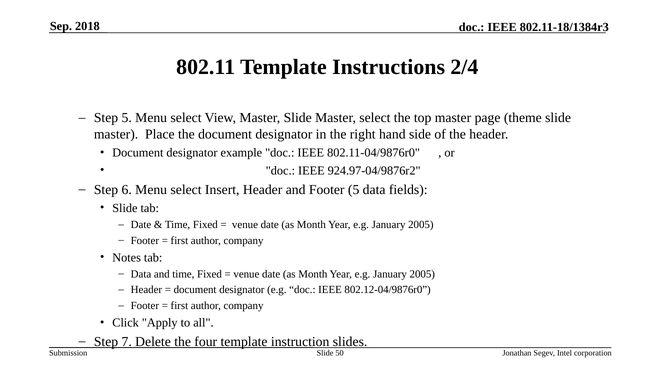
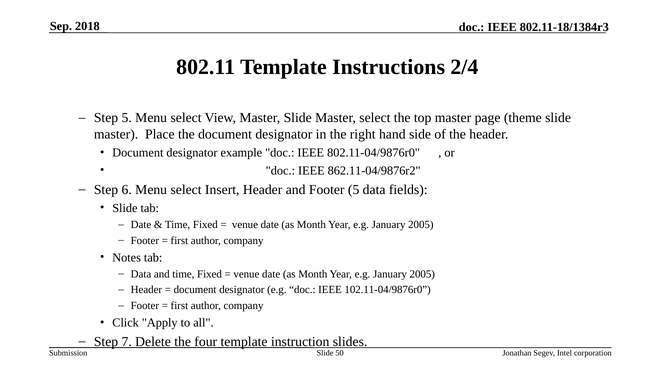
924.97-04/9876r2: 924.97-04/9876r2 -> 862.11-04/9876r2 (374, 171)
802.12-04/9876r0: 802.12-04/9876r0 -> 102.11-04/9876r0 (388, 290)
